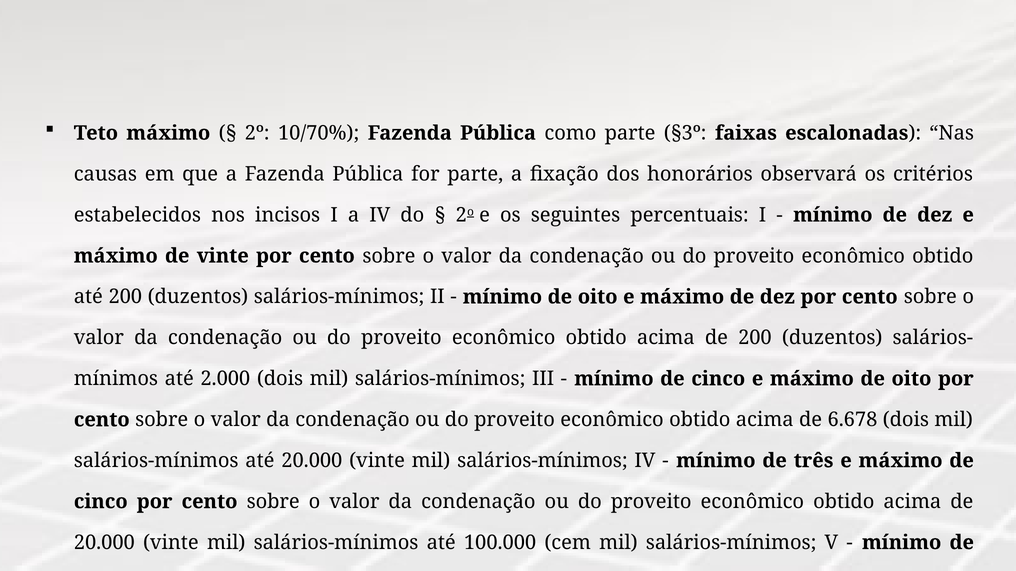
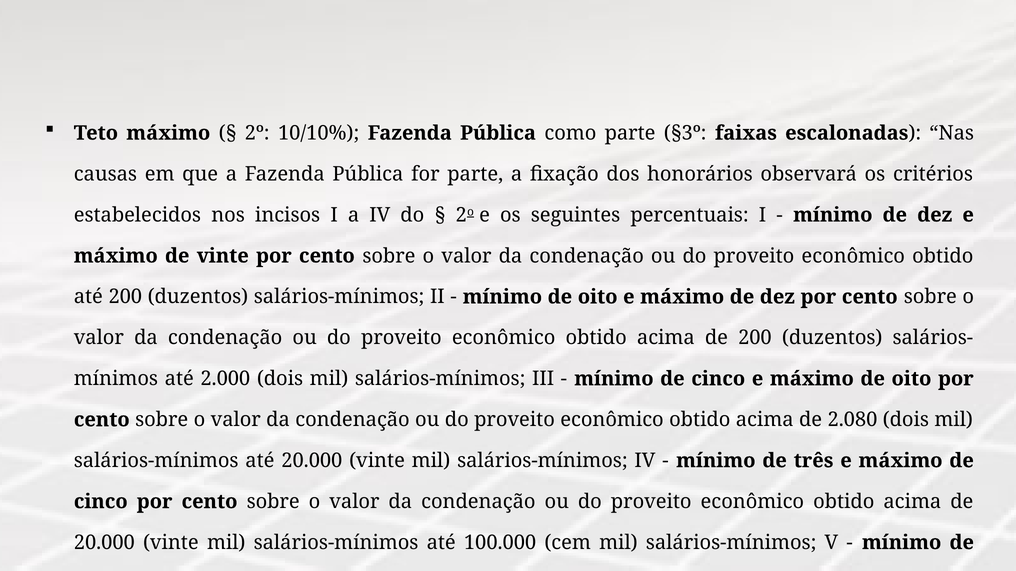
10/70%: 10/70% -> 10/10% (319, 133)
6.678: 6.678 -> 2.080 (852, 420)
